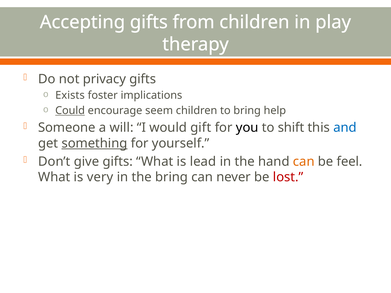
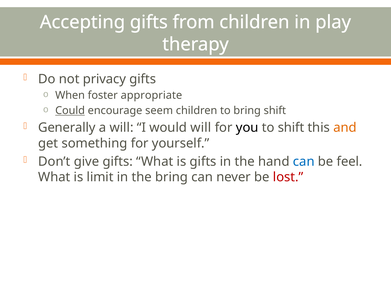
Exists: Exists -> When (70, 95)
implications: implications -> appropriate (151, 95)
bring help: help -> shift (275, 111)
Someone: Someone -> Generally (67, 128)
would gift: gift -> will (201, 128)
and colour: blue -> orange (345, 128)
something underline: present -> none (94, 143)
is lead: lead -> gifts (203, 162)
can colour: orange -> blue (304, 162)
very: very -> limit (100, 177)
